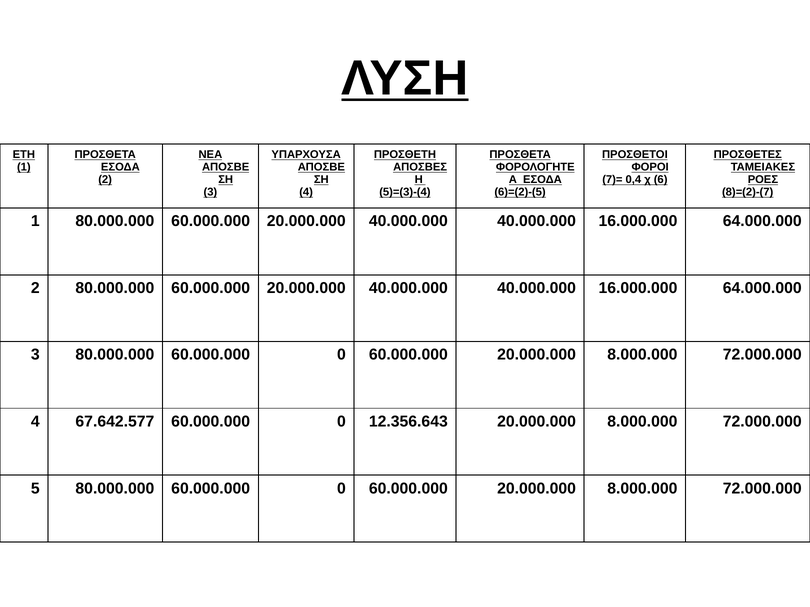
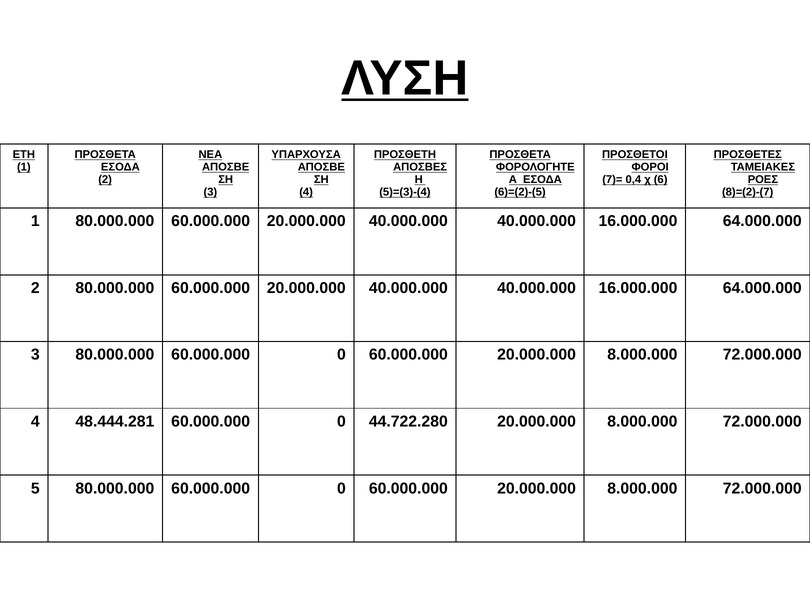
67.642.577: 67.642.577 -> 48.444.281 (115, 422)
12.356.643: 12.356.643 -> 44.722.280 (408, 422)
